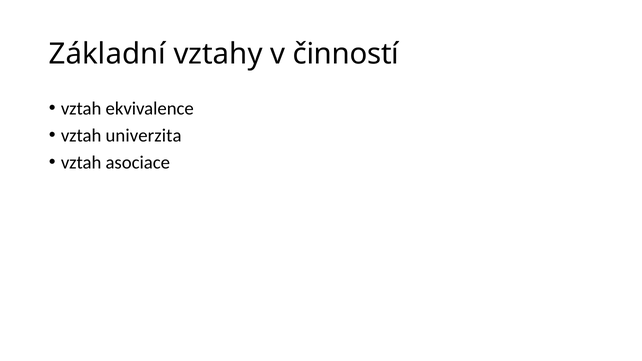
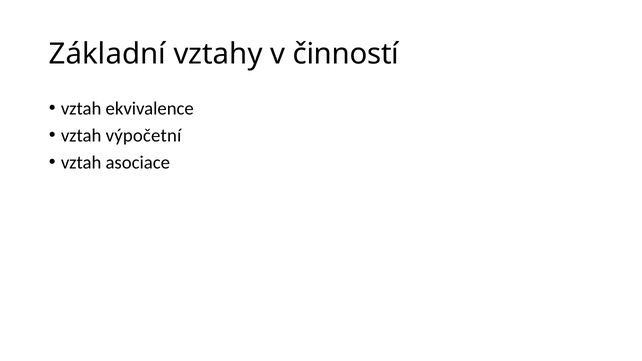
univerzita: univerzita -> výpočetní (143, 135)
